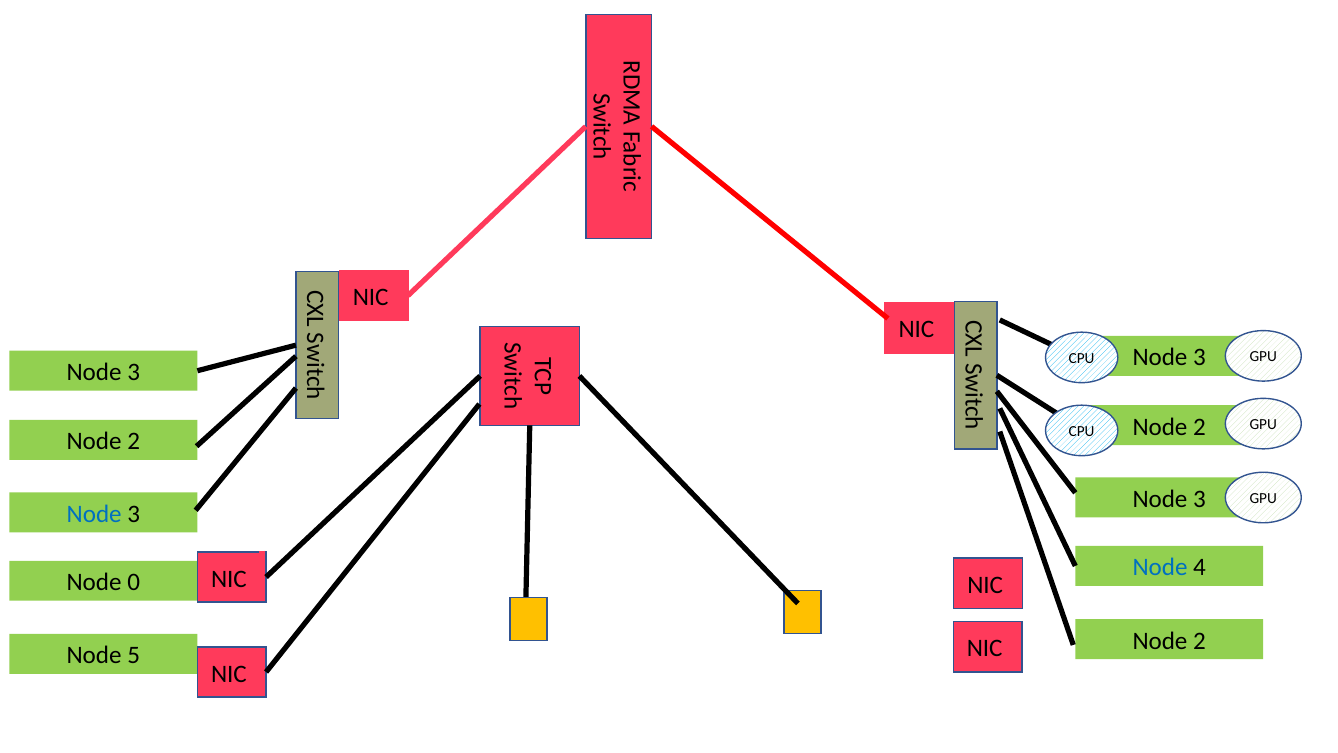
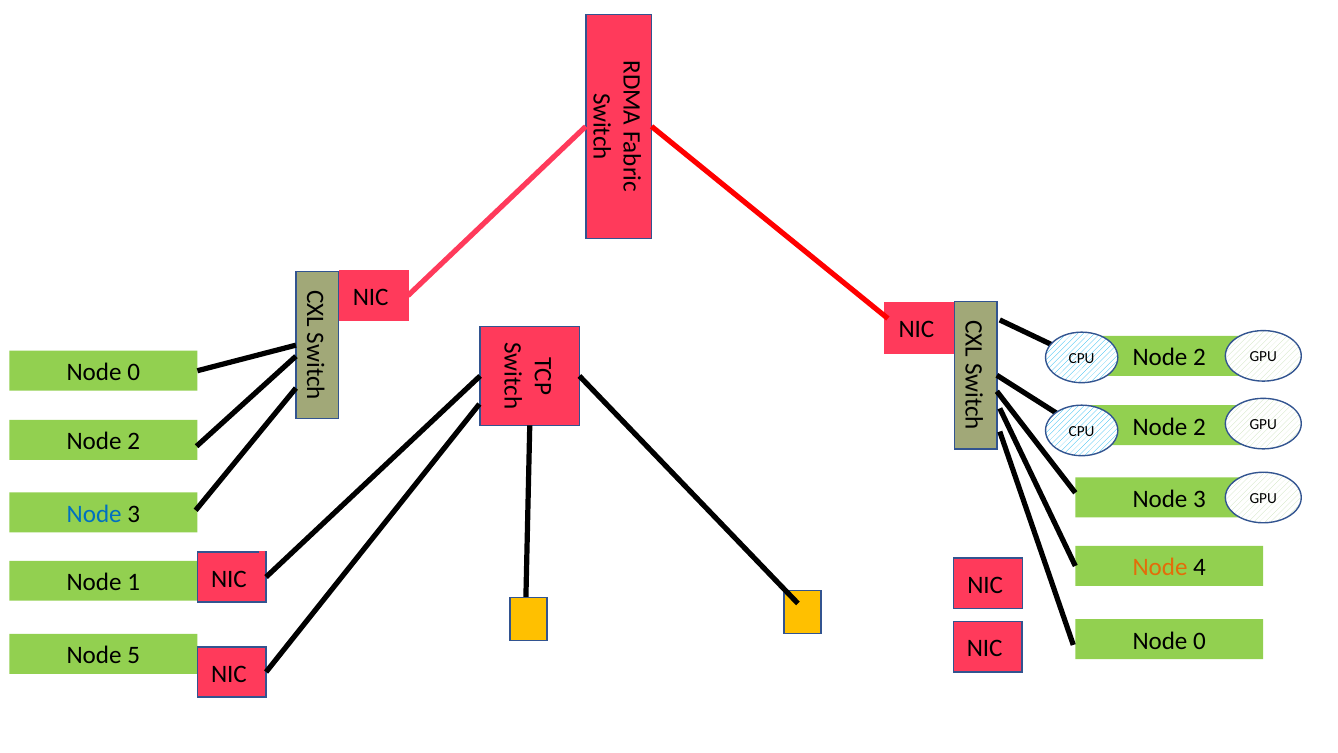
3: 3 -> 2 (1200, 357)
3: 3 -> 0 (134, 372)
Node colour: blue -> orange (1160, 567)
0: 0 -> 1 (134, 582)
2: 2 -> 0 (1200, 641)
